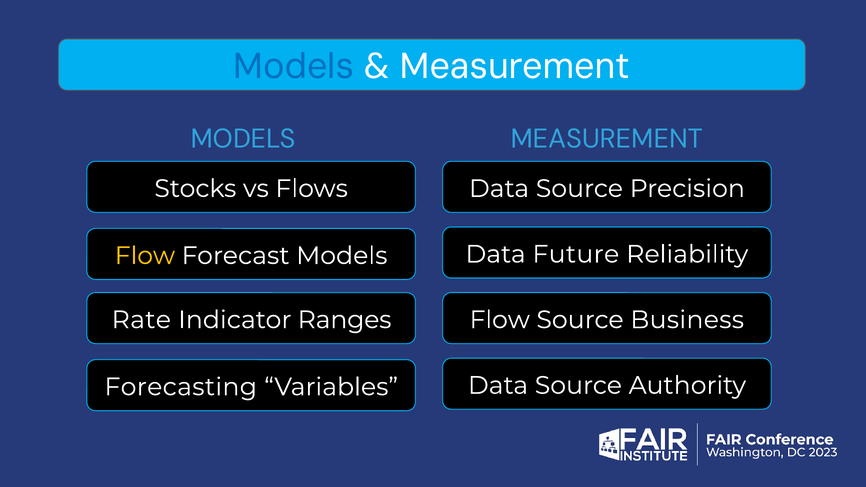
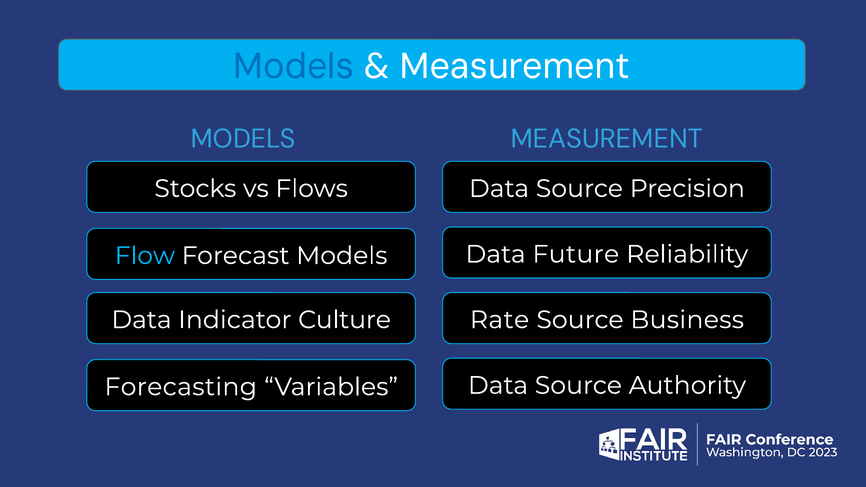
Flow colour: yellow -> light blue (145, 256)
Rate: Rate -> Data (142, 320)
Ranges: Ranges -> Culture (345, 320)
Flow: Flow -> Rate (500, 320)
